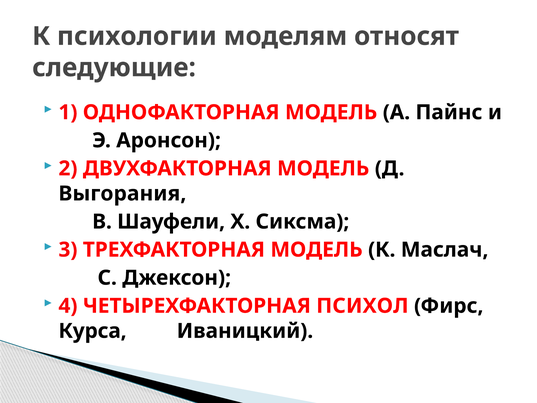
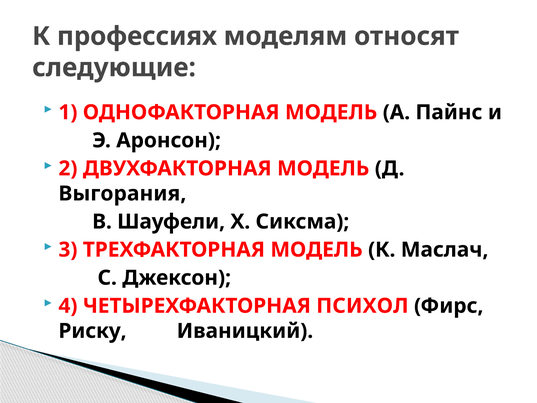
психологии: психологии -> профессиях (137, 36)
Курса: Курса -> Риску (93, 331)
